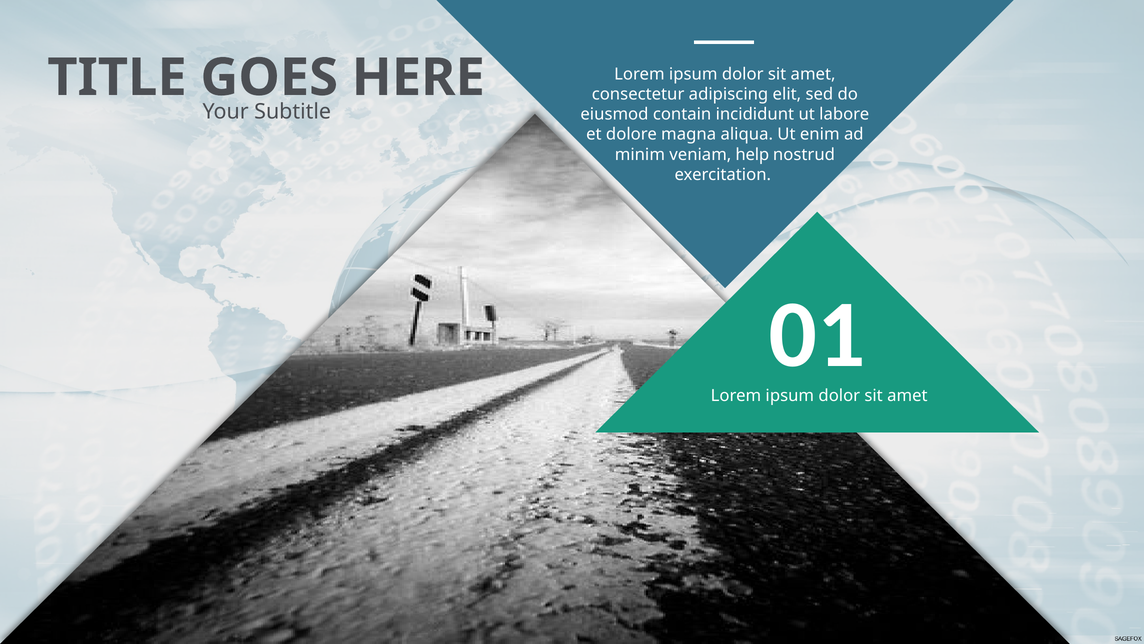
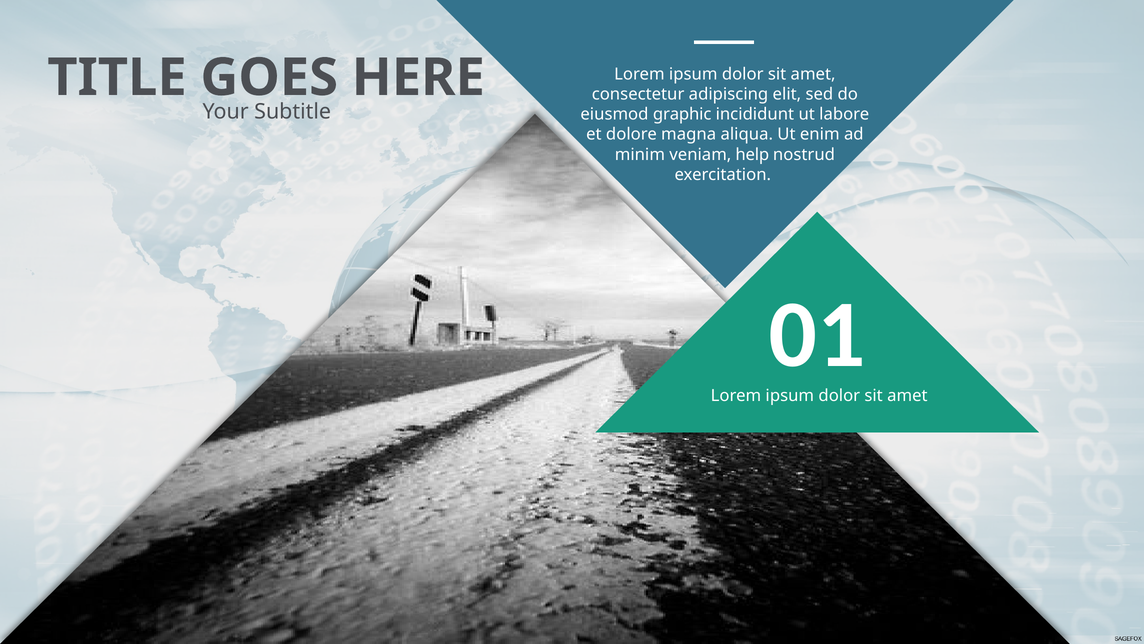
contain: contain -> graphic (682, 114)
